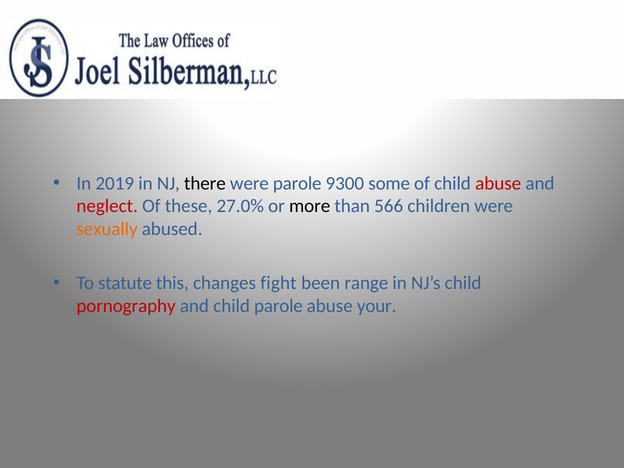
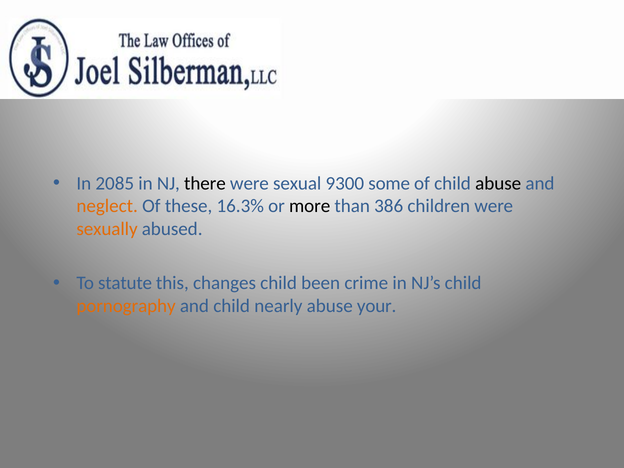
2019: 2019 -> 2085 (115, 183)
were parole: parole -> sexual (297, 183)
abuse colour: red -> black (498, 183)
neglect colour: red -> orange (107, 206)
27.0%: 27.0% -> 16.3% (240, 206)
566: 566 -> 386 (389, 206)
changes fight: fight -> child (279, 283)
range: range -> crime (366, 283)
pornography colour: red -> orange (126, 306)
child parole: parole -> nearly (278, 306)
